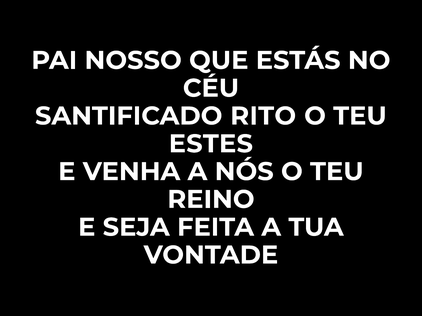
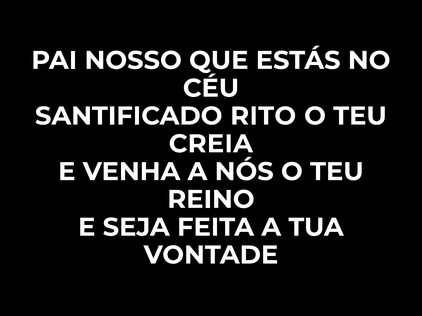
ESTES: ESTES -> CREIA (211, 144)
